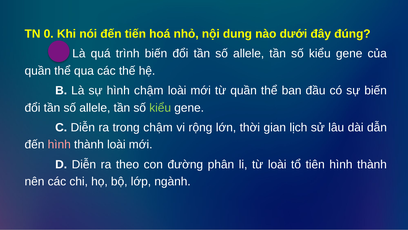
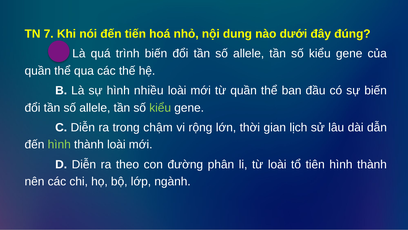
0: 0 -> 7 (49, 34)
hình chậm: chậm -> nhiều (149, 90)
hình colour: pink -> light green (59, 144)
